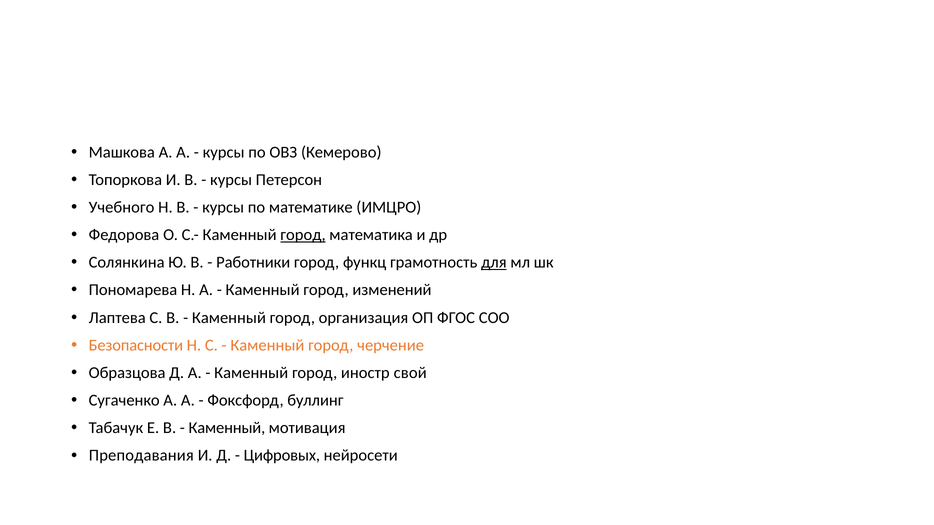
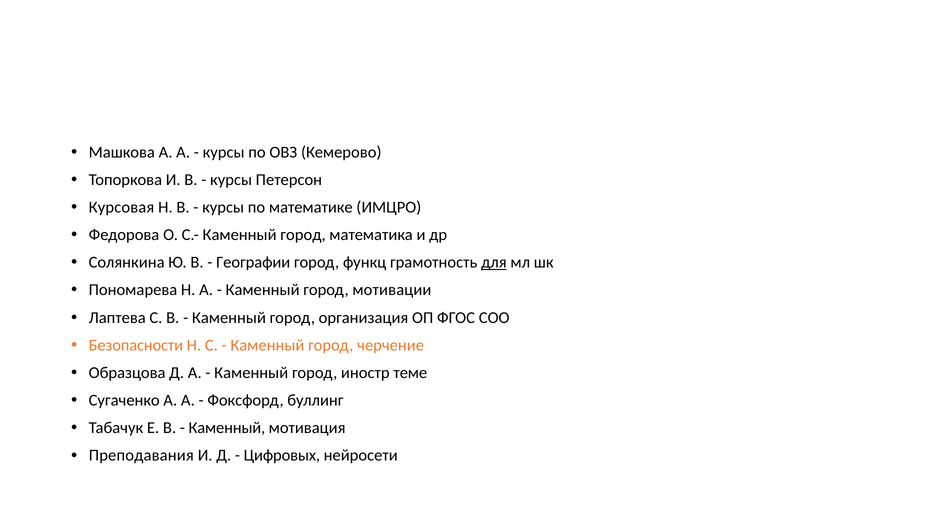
Учебного: Учебного -> Курсовая (121, 207)
город underline: present -> none (303, 235)
Работники: Работники -> Географии (253, 263)
изменений: изменений -> мотивации (392, 290)
свой: свой -> теме (410, 373)
